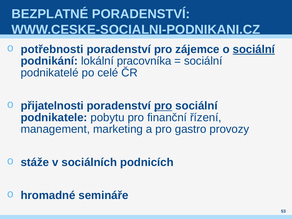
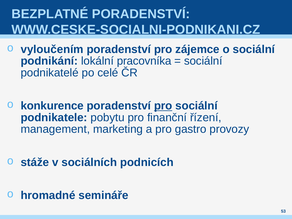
potřebnosti: potřebnosti -> vyloučením (52, 49)
sociální underline: present -> none (254, 49)
přijatelnosti: přijatelnosti -> konkurence (52, 106)
